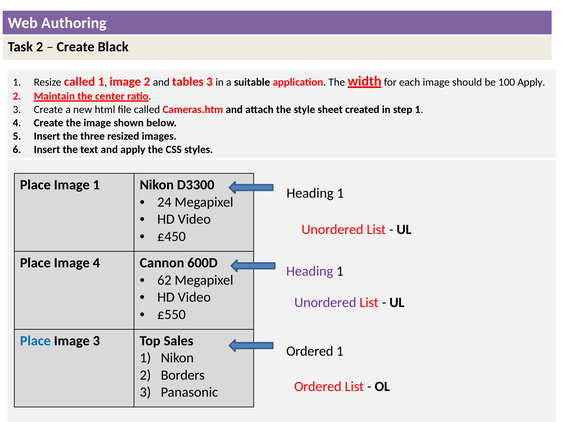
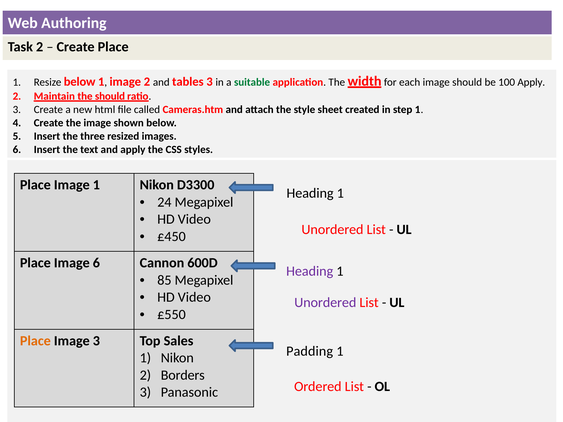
Create Black: Black -> Place (113, 47)
Resize called: called -> below (80, 82)
suitable colour: black -> green (252, 82)
the center: center -> should (110, 96)
Image 4: 4 -> 6 (96, 263)
62: 62 -> 85 (164, 280)
Place colour: blue -> orange (35, 341)
Ordered: Ordered -> Padding (310, 351)
